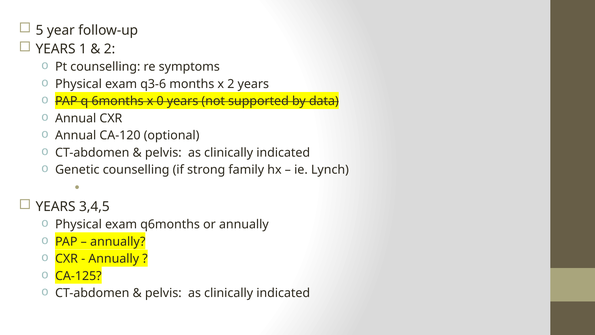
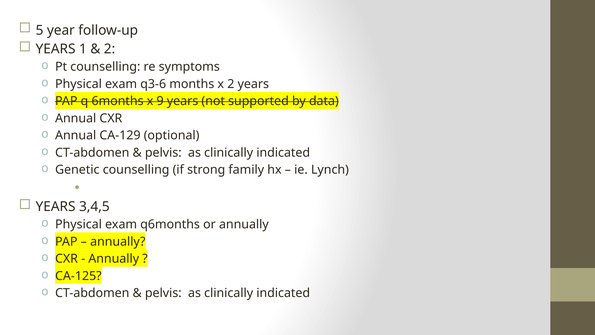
0: 0 -> 9 (160, 101)
CA-120: CA-120 -> CA-129 (120, 135)
